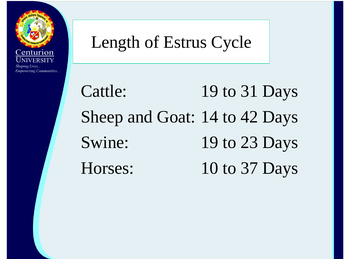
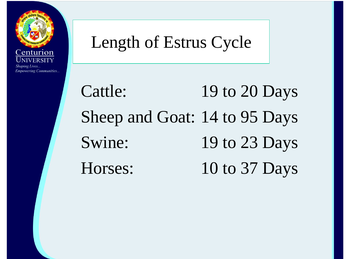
31: 31 -> 20 (249, 91)
42: 42 -> 95 (249, 117)
